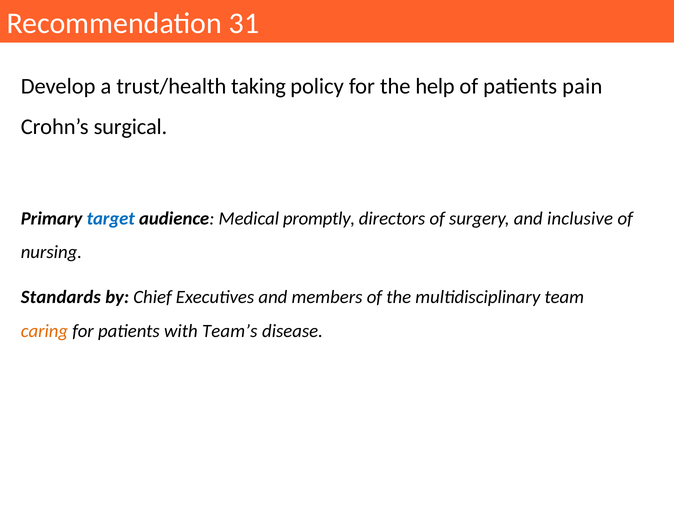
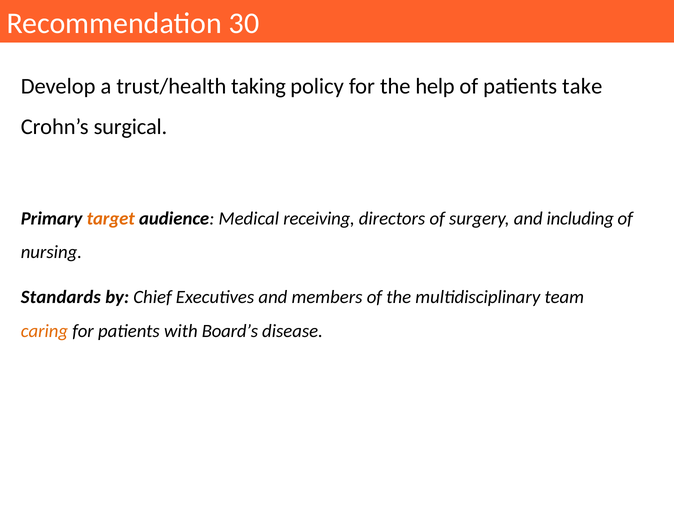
31: 31 -> 30 (244, 23)
pain: pain -> take (582, 86)
target colour: blue -> orange (111, 219)
promptly: promptly -> receiving (319, 219)
inclusive: inclusive -> including (580, 219)
Team’s: Team’s -> Board’s (230, 331)
